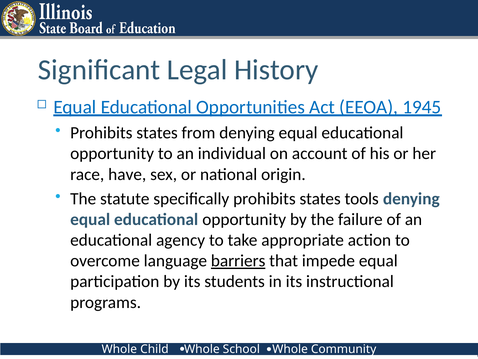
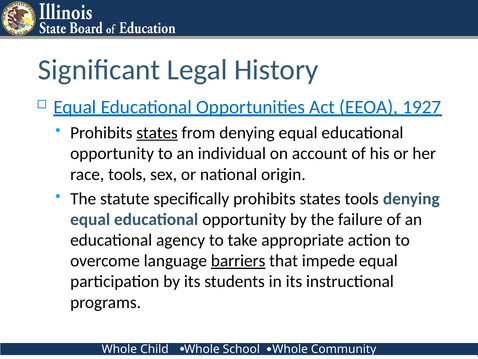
1945: 1945 -> 1927 (422, 107)
states underline: none -> present (157, 133)
race have: have -> tools (127, 174)
